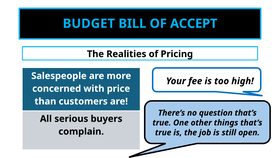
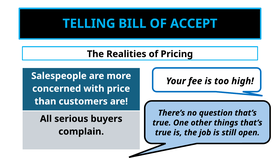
BUDGET: BUDGET -> TELLING (89, 24)
